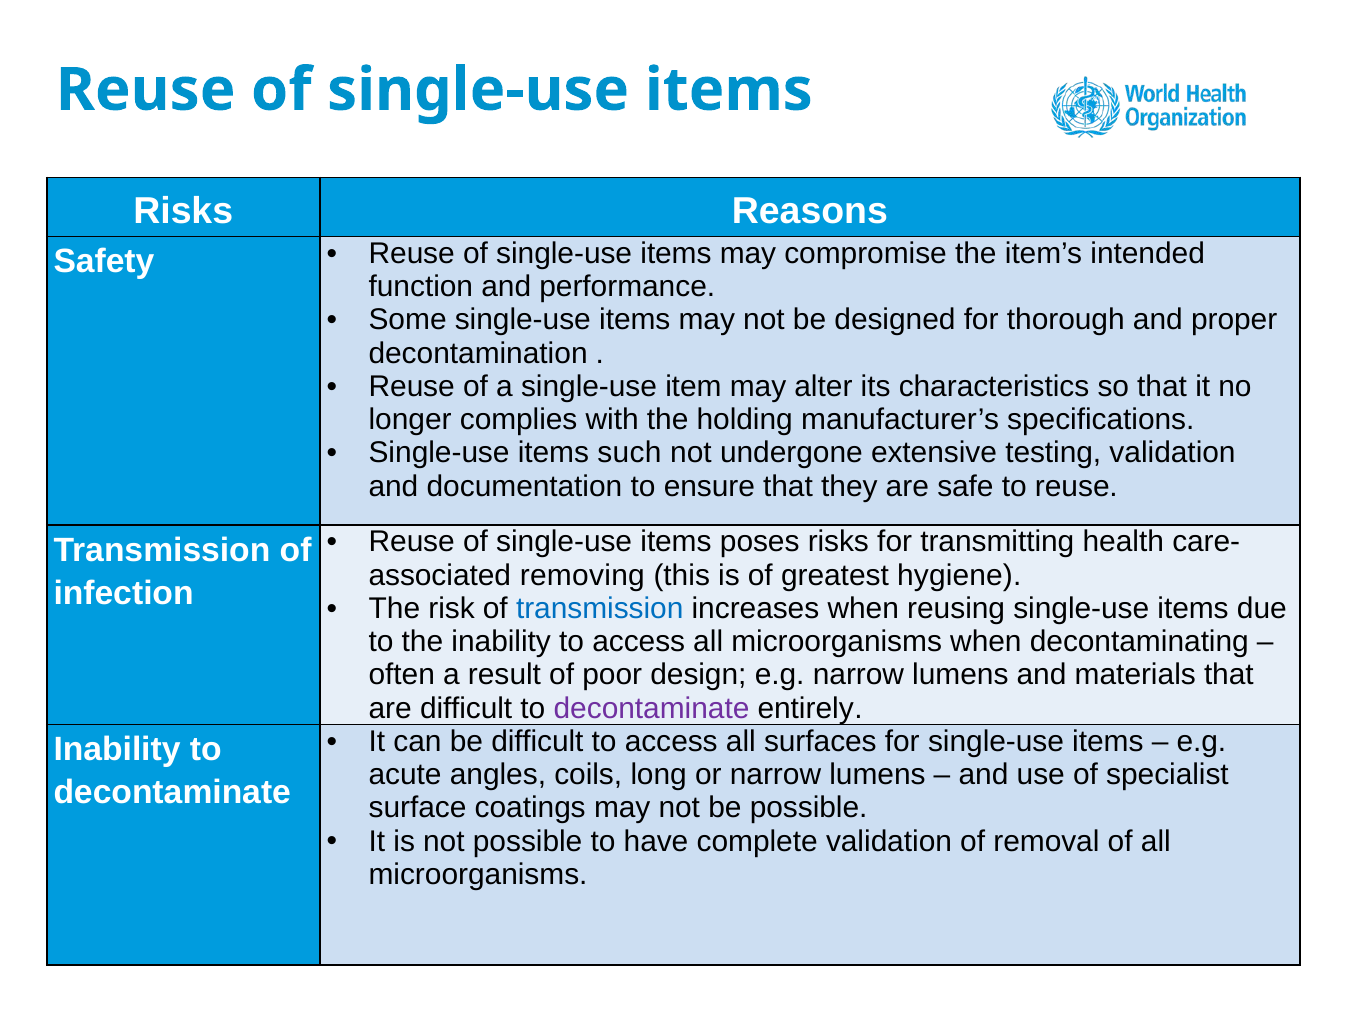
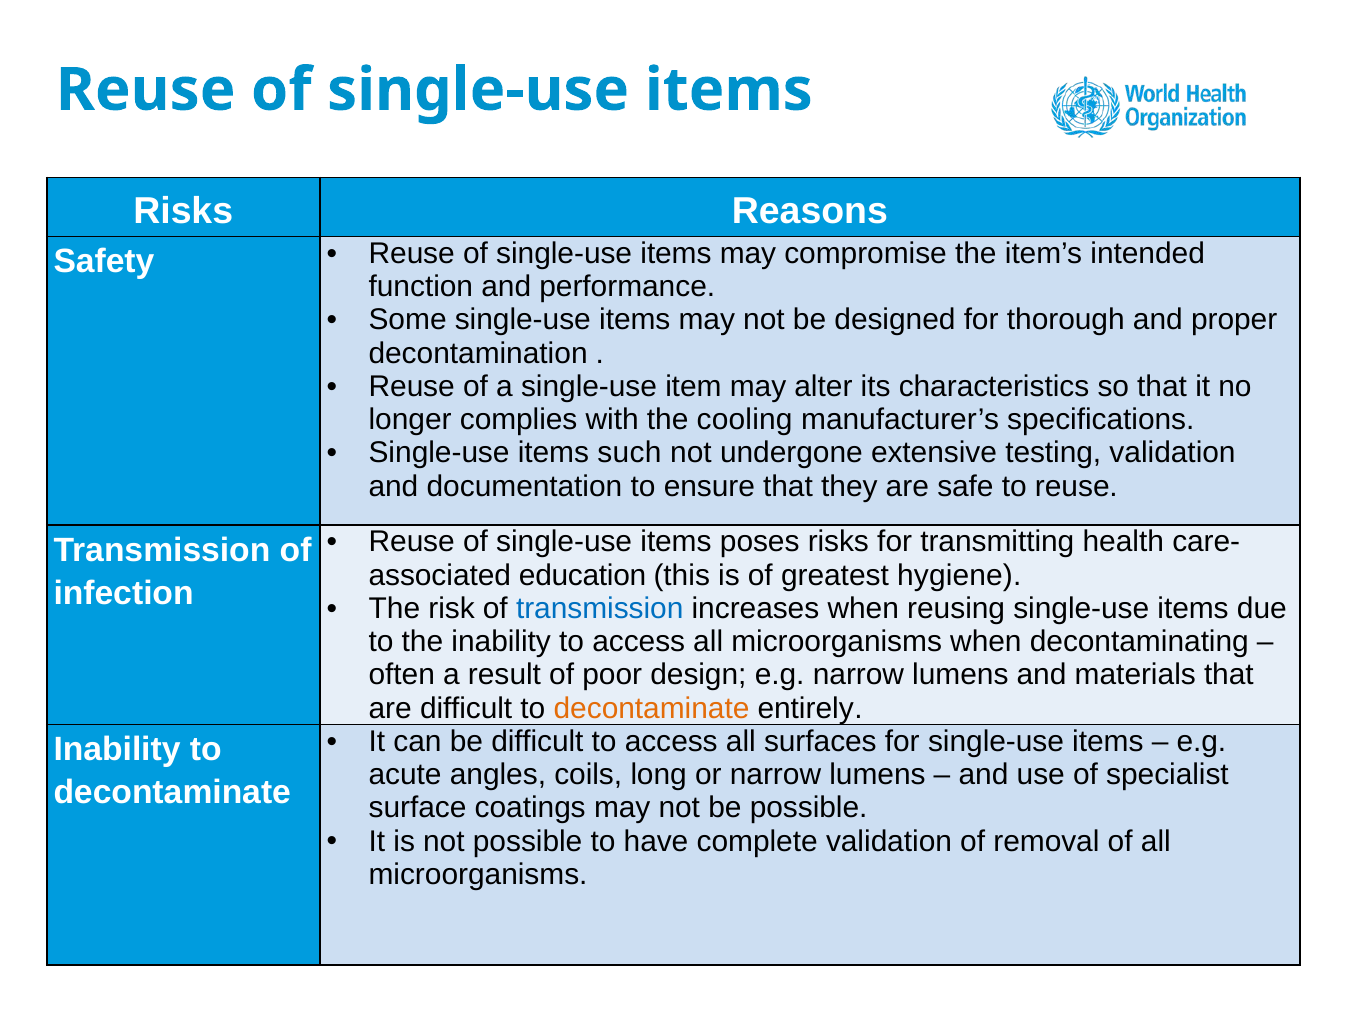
holding: holding -> cooling (745, 420)
removing: removing -> education (583, 575)
decontaminate colour: purple -> orange (652, 708)
